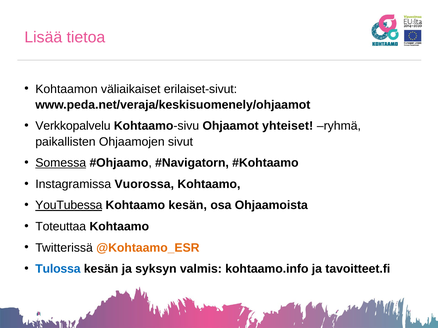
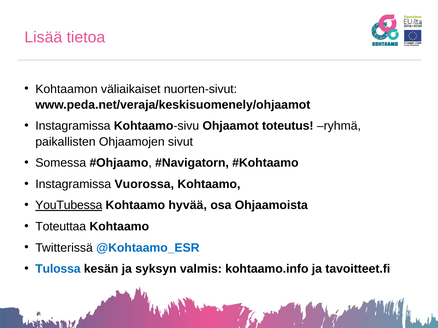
erilaiset-sivut: erilaiset-sivut -> nuorten-sivut (200, 89)
Verkkopalvelu: Verkkopalvelu -> Instagramissa (73, 126)
yhteiset: yhteiset -> toteutus (288, 126)
Somessa underline: present -> none (61, 163)
Kohtaamo kesän: kesän -> hyvää (188, 206)
@Kohtaamo_ESR colour: orange -> blue (148, 248)
